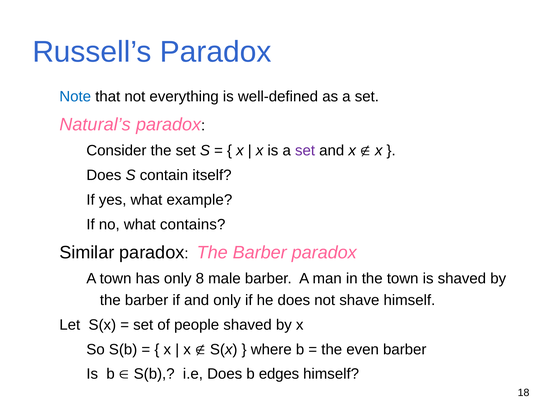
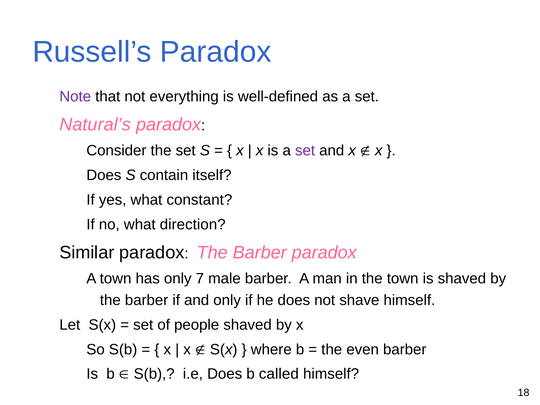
Note colour: blue -> purple (75, 97)
example: example -> constant (199, 200)
contains: contains -> direction (193, 225)
8: 8 -> 7 (200, 279)
edges: edges -> called (279, 374)
